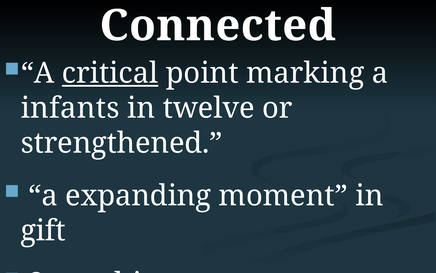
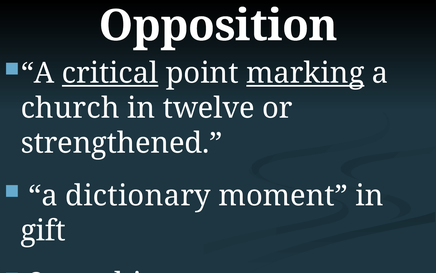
Connected: Connected -> Opposition (218, 26)
marking underline: none -> present (305, 73)
infants: infants -> church (70, 108)
a expanding: expanding -> dictionary (138, 195)
